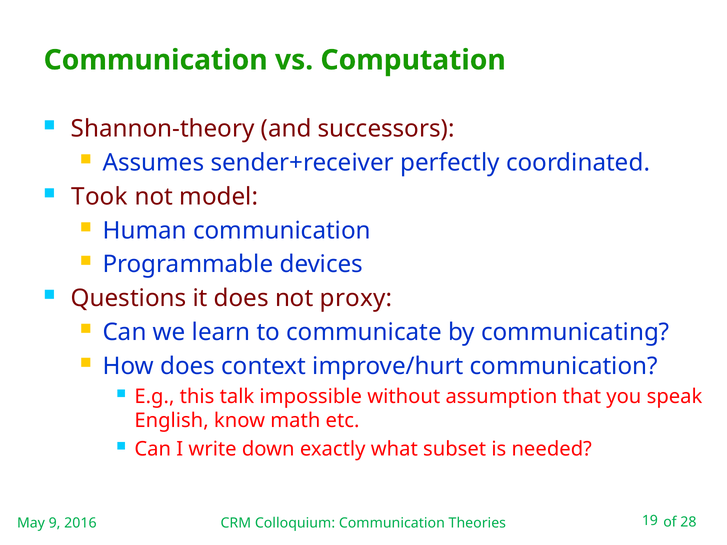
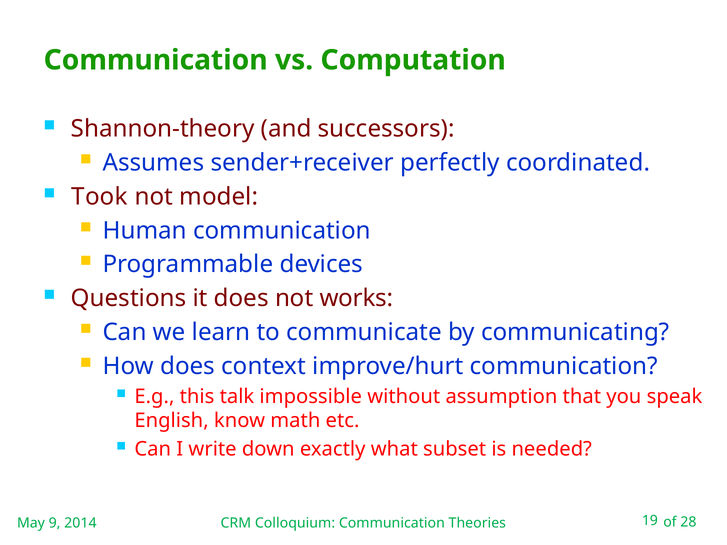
proxy: proxy -> works (356, 299)
2016: 2016 -> 2014 (80, 523)
